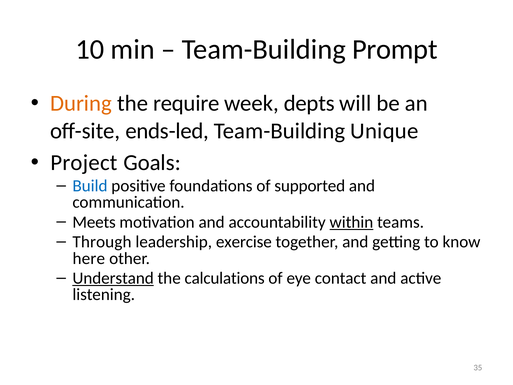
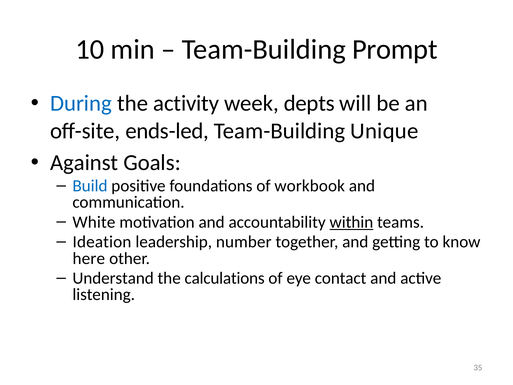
During colour: orange -> blue (81, 103)
require: require -> activity (186, 103)
Project: Project -> Against (84, 163)
supported: supported -> workbook (310, 186)
Meets: Meets -> White (94, 222)
Through: Through -> Ideation (102, 242)
exercise: exercise -> number (244, 242)
Understand underline: present -> none (113, 278)
